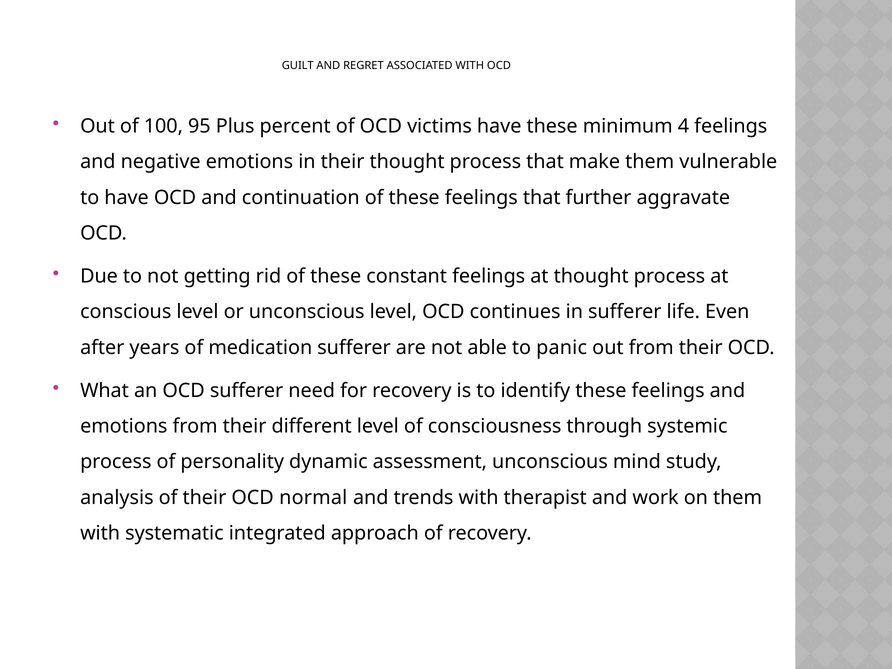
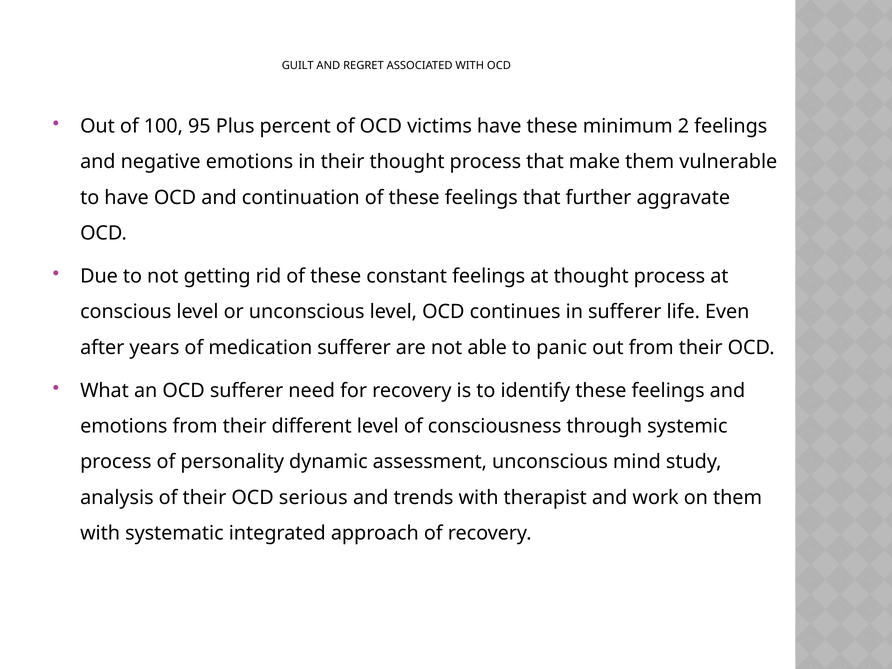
4: 4 -> 2 (683, 126)
normal: normal -> serious (313, 498)
